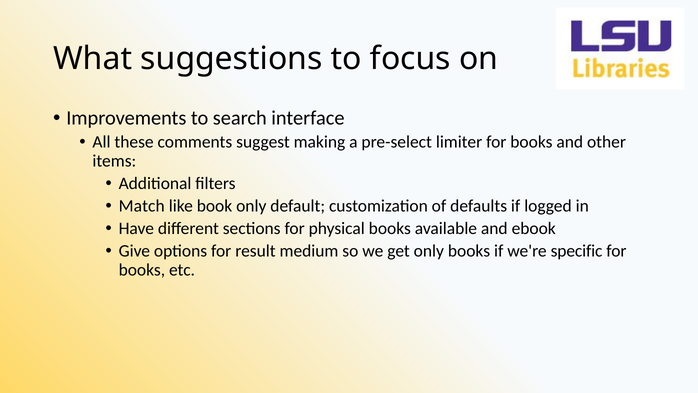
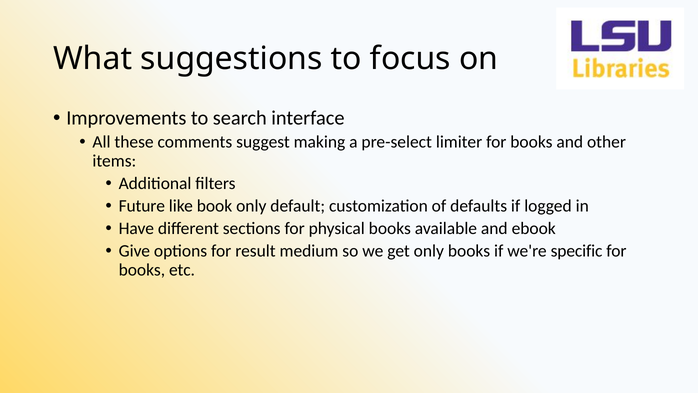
Match: Match -> Future (142, 206)
